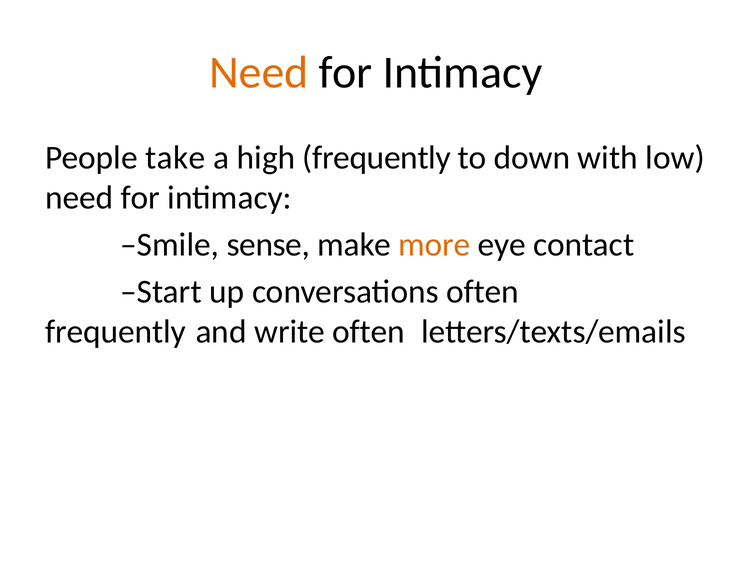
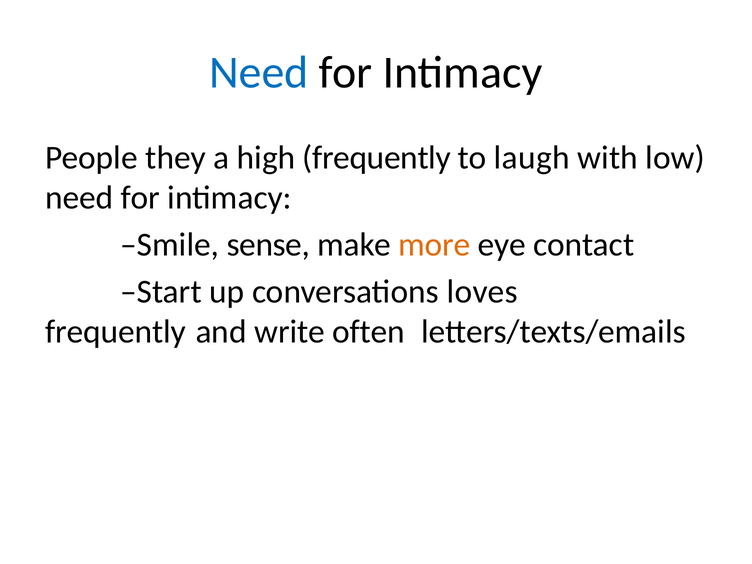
Need colour: orange -> blue (259, 73)
take: take -> they (176, 158)
down: down -> laugh (532, 158)
conversations often: often -> loves (482, 291)
